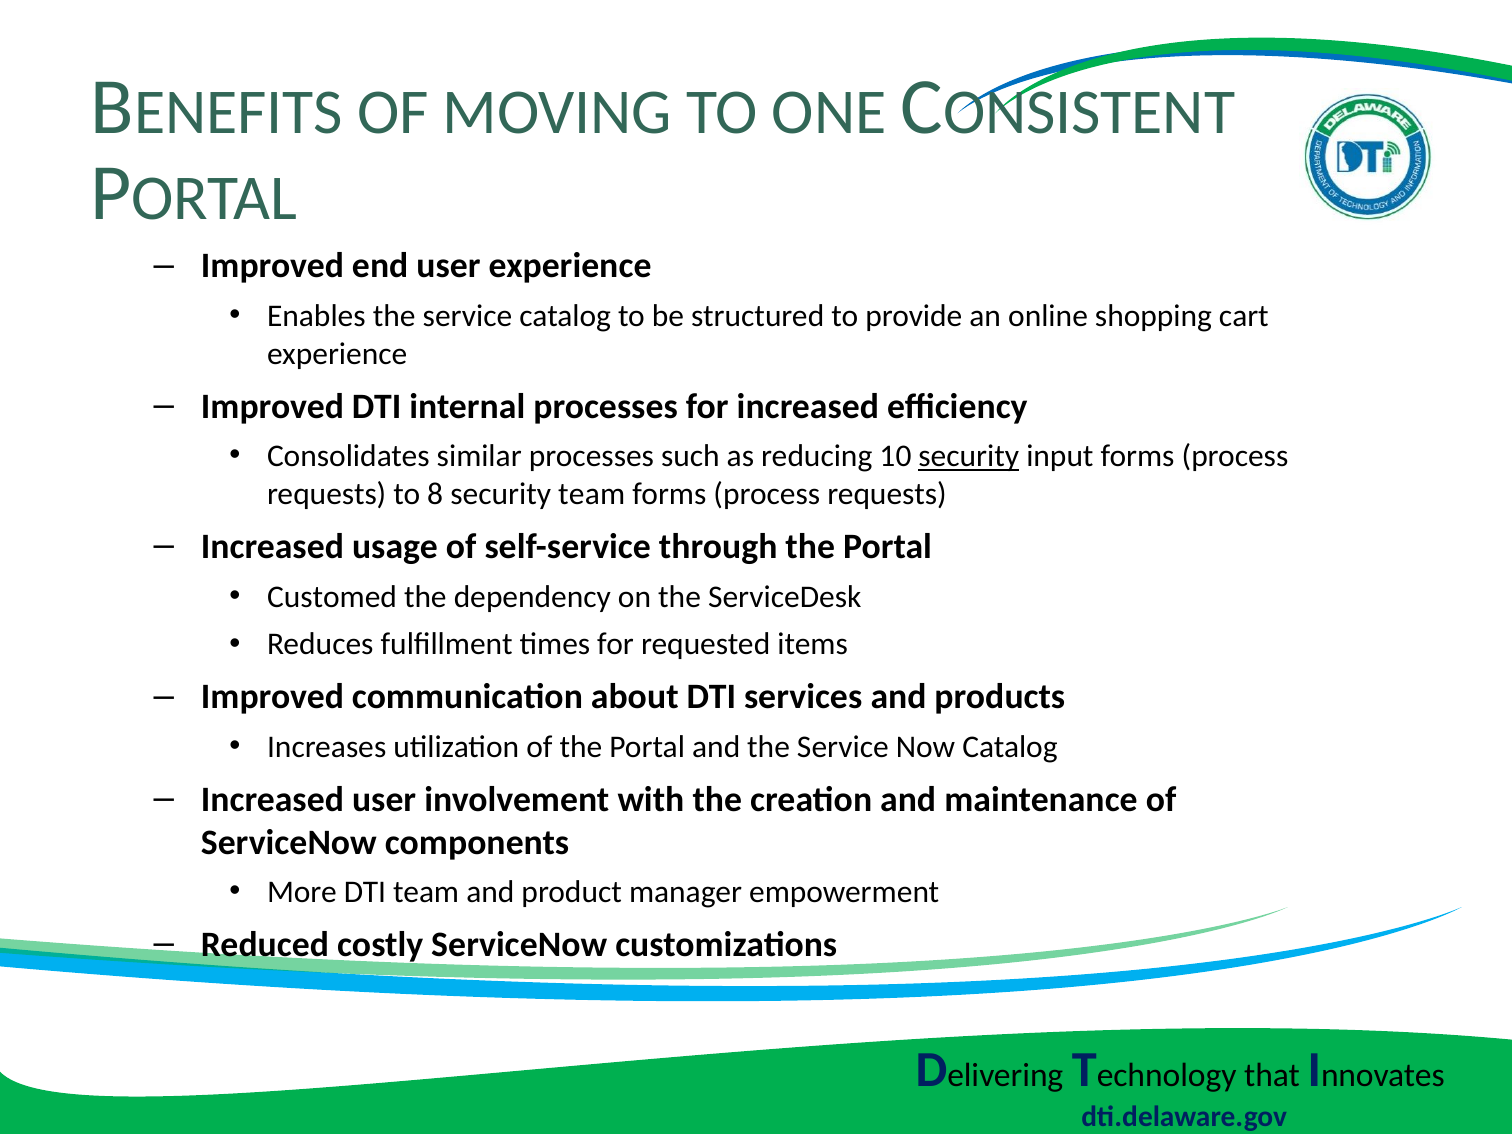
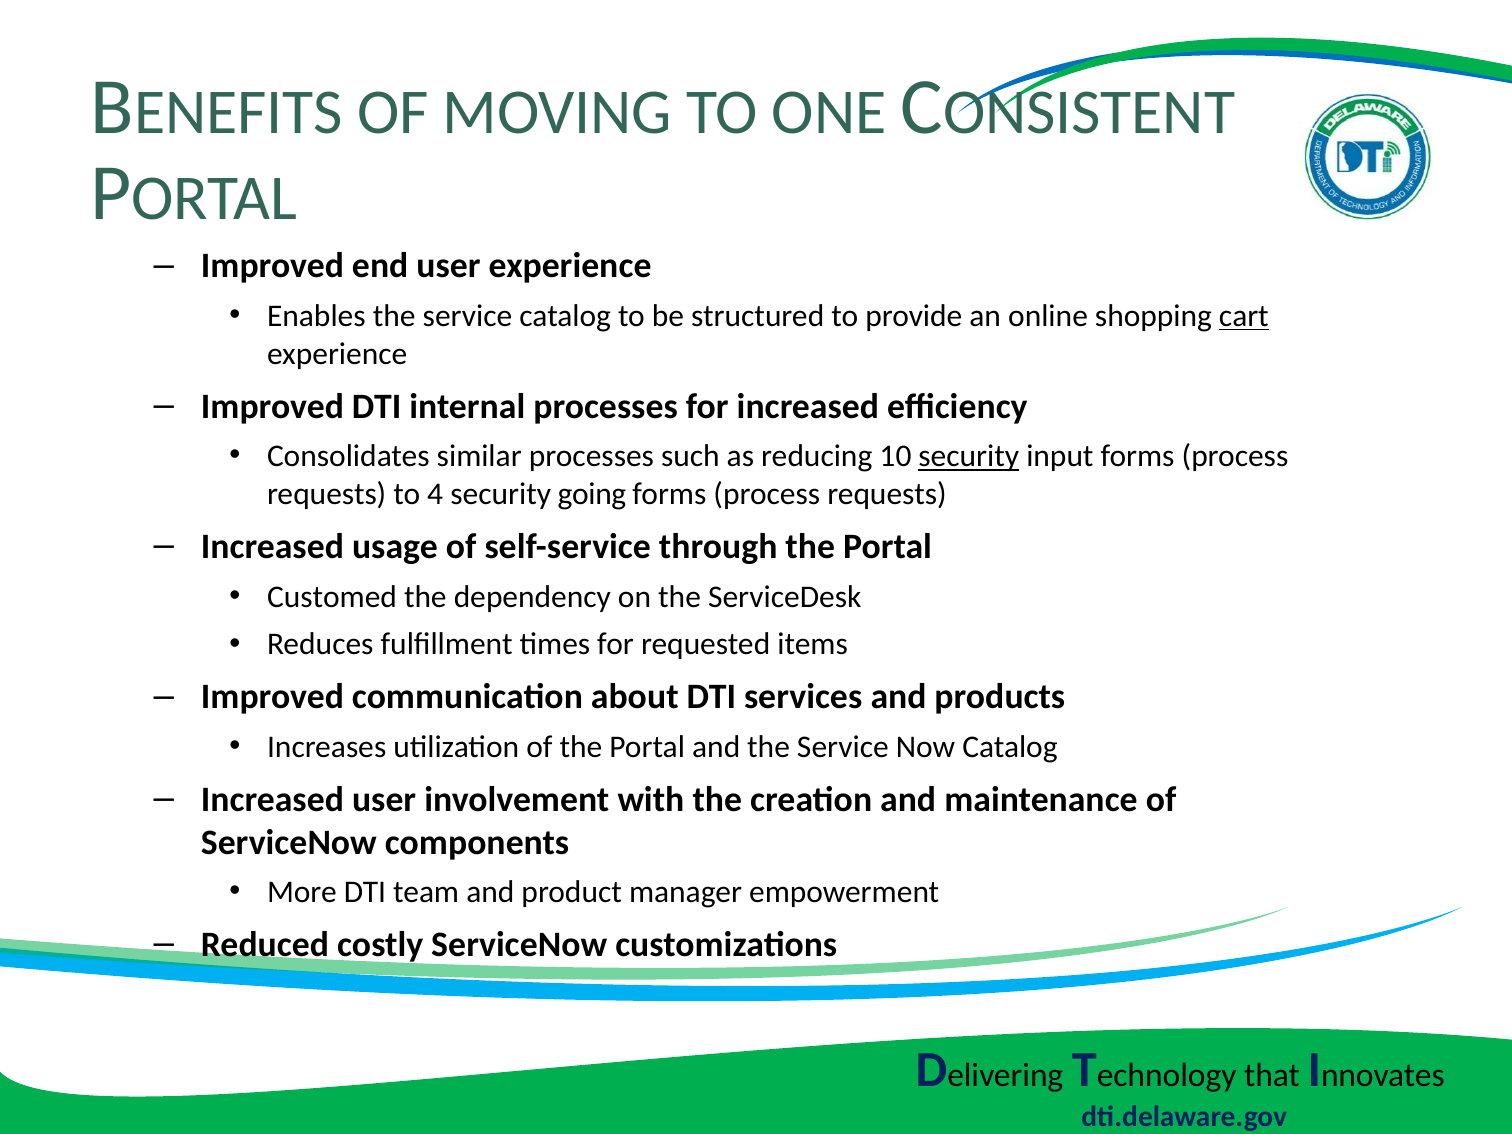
cart underline: none -> present (1244, 316)
8: 8 -> 4 (435, 494)
security team: team -> going (592, 494)
